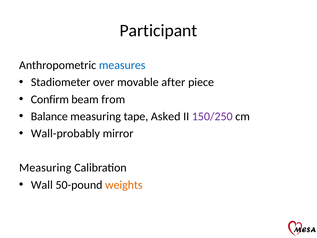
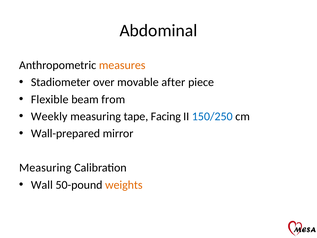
Participant: Participant -> Abdominal (158, 31)
measures colour: blue -> orange (122, 65)
Confirm: Confirm -> Flexible (50, 99)
Balance: Balance -> Weekly (49, 116)
Asked: Asked -> Facing (166, 116)
150/250 colour: purple -> blue (212, 116)
Wall-probably: Wall-probably -> Wall-prepared (65, 133)
